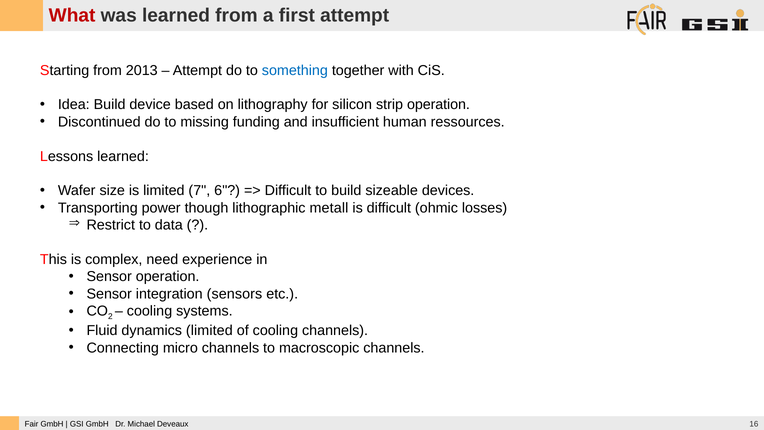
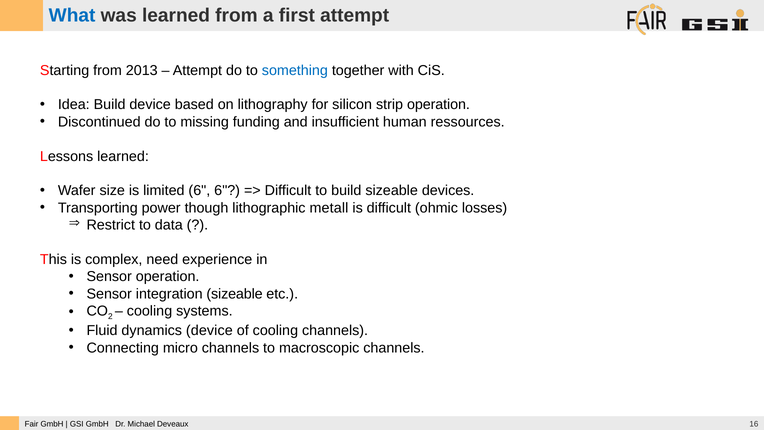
What colour: red -> blue (72, 16)
limited 7: 7 -> 6 (199, 191)
integration sensors: sensors -> sizeable (235, 294)
dynamics limited: limited -> device (209, 330)
